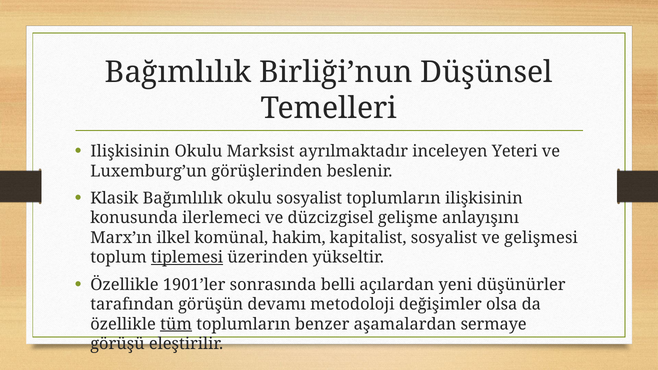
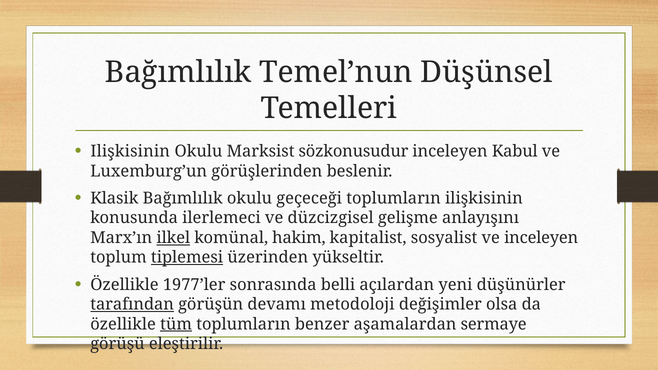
Birliği’nun: Birliği’nun -> Temel’nun (336, 72)
ayrılmaktadır: ayrılmaktadır -> sözkonusudur (354, 151)
Yeteri: Yeteri -> Kabul (515, 151)
okulu sosyalist: sosyalist -> geçeceği (309, 198)
ilkel underline: none -> present (173, 238)
ve gelişmesi: gelişmesi -> inceleyen (541, 238)
1901’ler: 1901’ler -> 1977’ler (194, 285)
tarafından underline: none -> present (132, 304)
